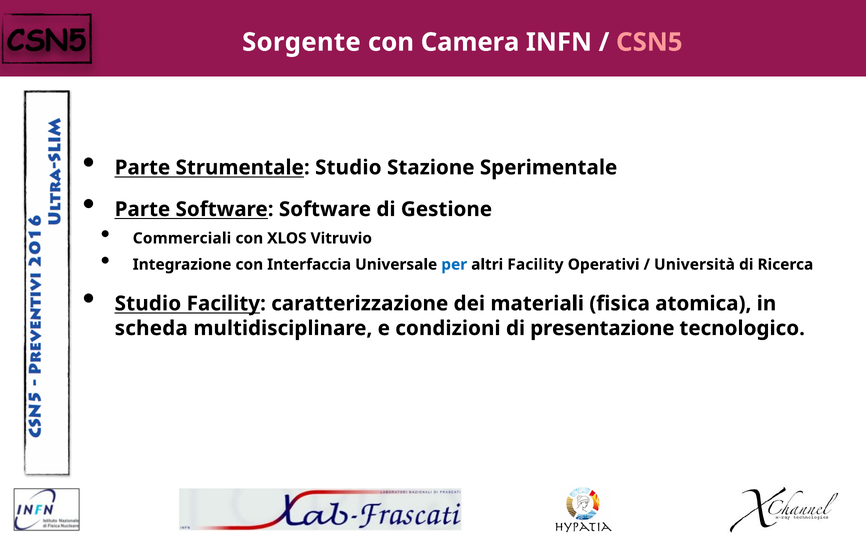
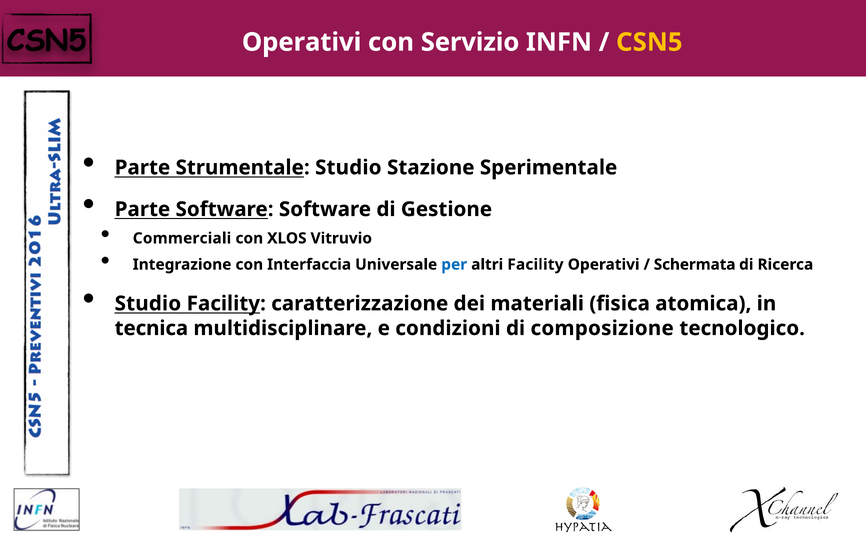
Sorgente: Sorgente -> Operativi (302, 42)
Camera: Camera -> Servizio (470, 42)
CSN5 colour: pink -> yellow (649, 42)
Università: Università -> Schermata (695, 265)
scheda: scheda -> tecnica (151, 328)
presentazione: presentazione -> composizione (602, 328)
